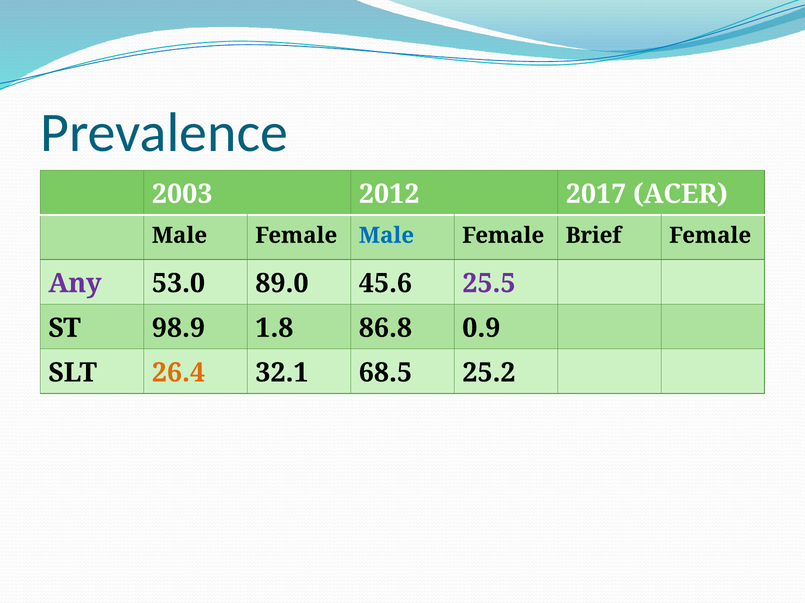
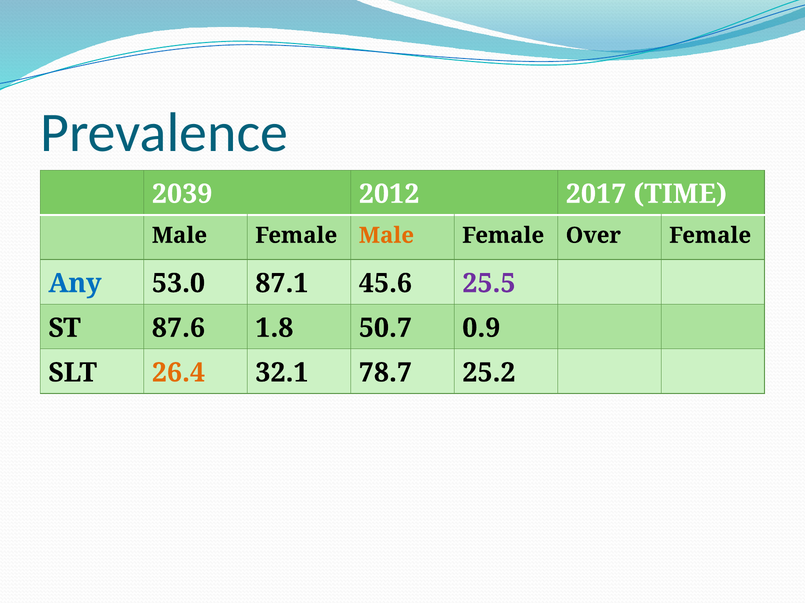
2003: 2003 -> 2039 (182, 194)
ACER: ACER -> TIME (680, 194)
Male colour: blue -> orange (386, 236)
Brief: Brief -> Over (593, 236)
Any colour: purple -> blue (75, 284)
89.0: 89.0 -> 87.1 (282, 284)
98.9: 98.9 -> 87.6 (178, 328)
86.8: 86.8 -> 50.7 (385, 328)
68.5: 68.5 -> 78.7 (385, 373)
